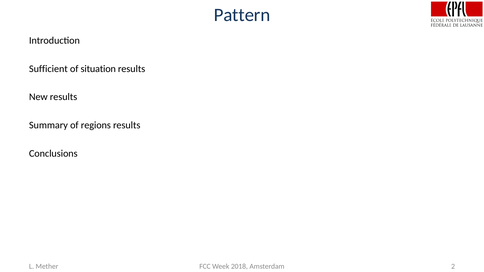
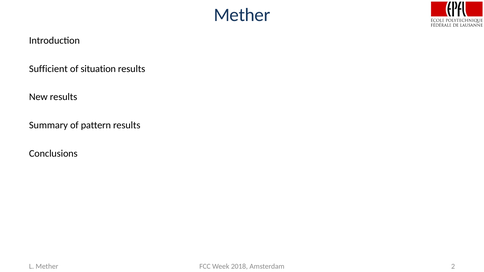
Pattern: Pattern -> Mether (242, 15)
regions: regions -> pattern (96, 125)
